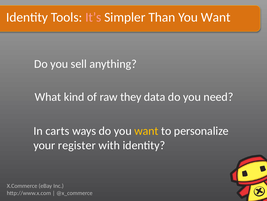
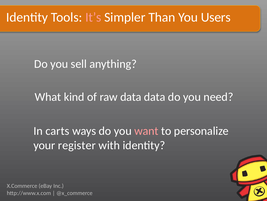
Than You Want: Want -> Users (216, 17)
raw they: they -> data (131, 97)
want colour: yellow -> pink (146, 131)
